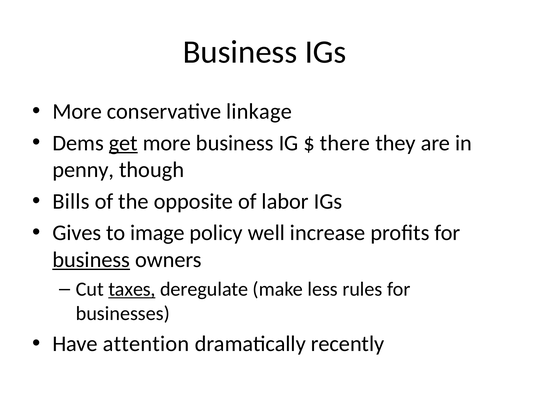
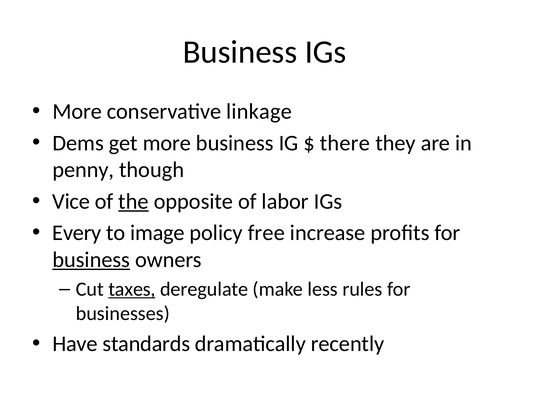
get underline: present -> none (123, 143)
Bills: Bills -> Vice (71, 202)
the underline: none -> present (133, 202)
Gives: Gives -> Every (77, 233)
well: well -> free (266, 233)
attention: attention -> standards (146, 344)
